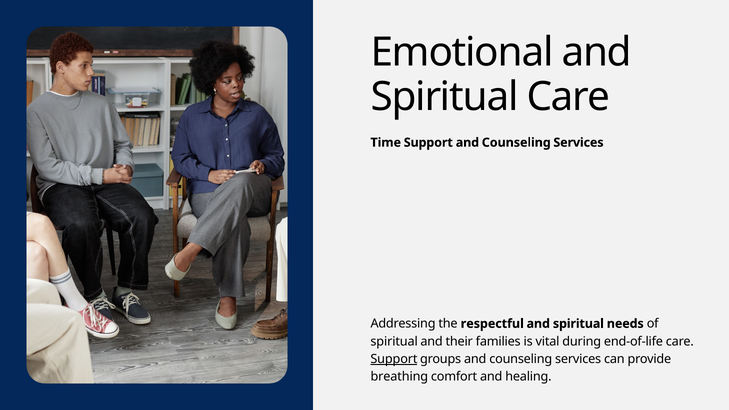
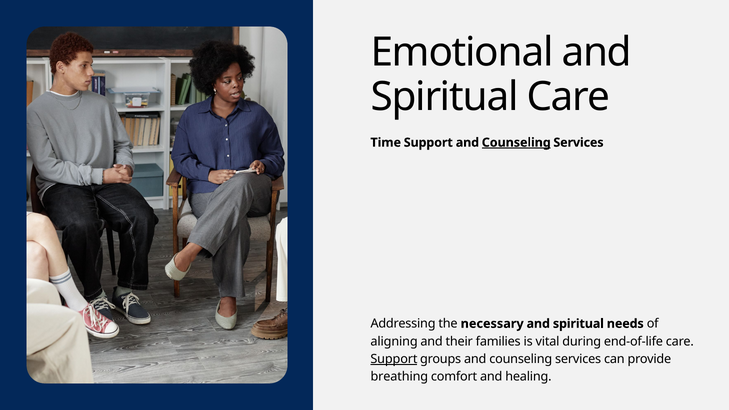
Counseling underline: none -> present (516, 143)
respectful: respectful -> necessary (492, 324)
spiritual: spiritual -> aligning (394, 341)
